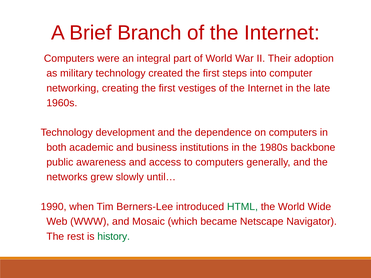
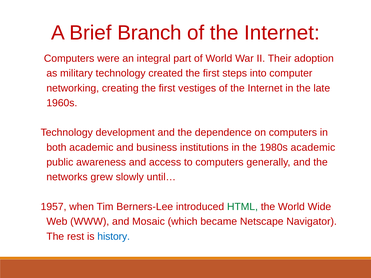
1980s backbone: backbone -> academic (313, 148)
1990: 1990 -> 1957 (54, 207)
history colour: green -> blue (114, 237)
